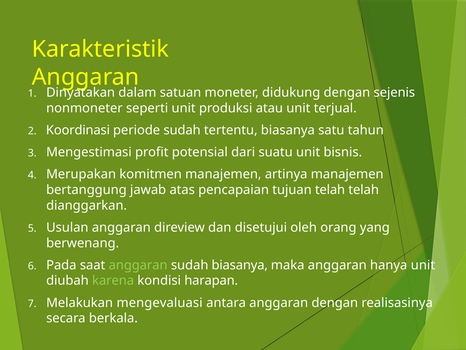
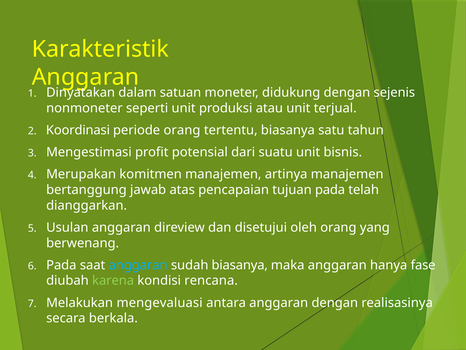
periode sudah: sudah -> orang (182, 130)
tujuan telah: telah -> pada (330, 190)
anggaran colour: light green -> light blue (138, 265)
hanya unit: unit -> fase (423, 265)
harapan: harapan -> rencana (211, 280)
